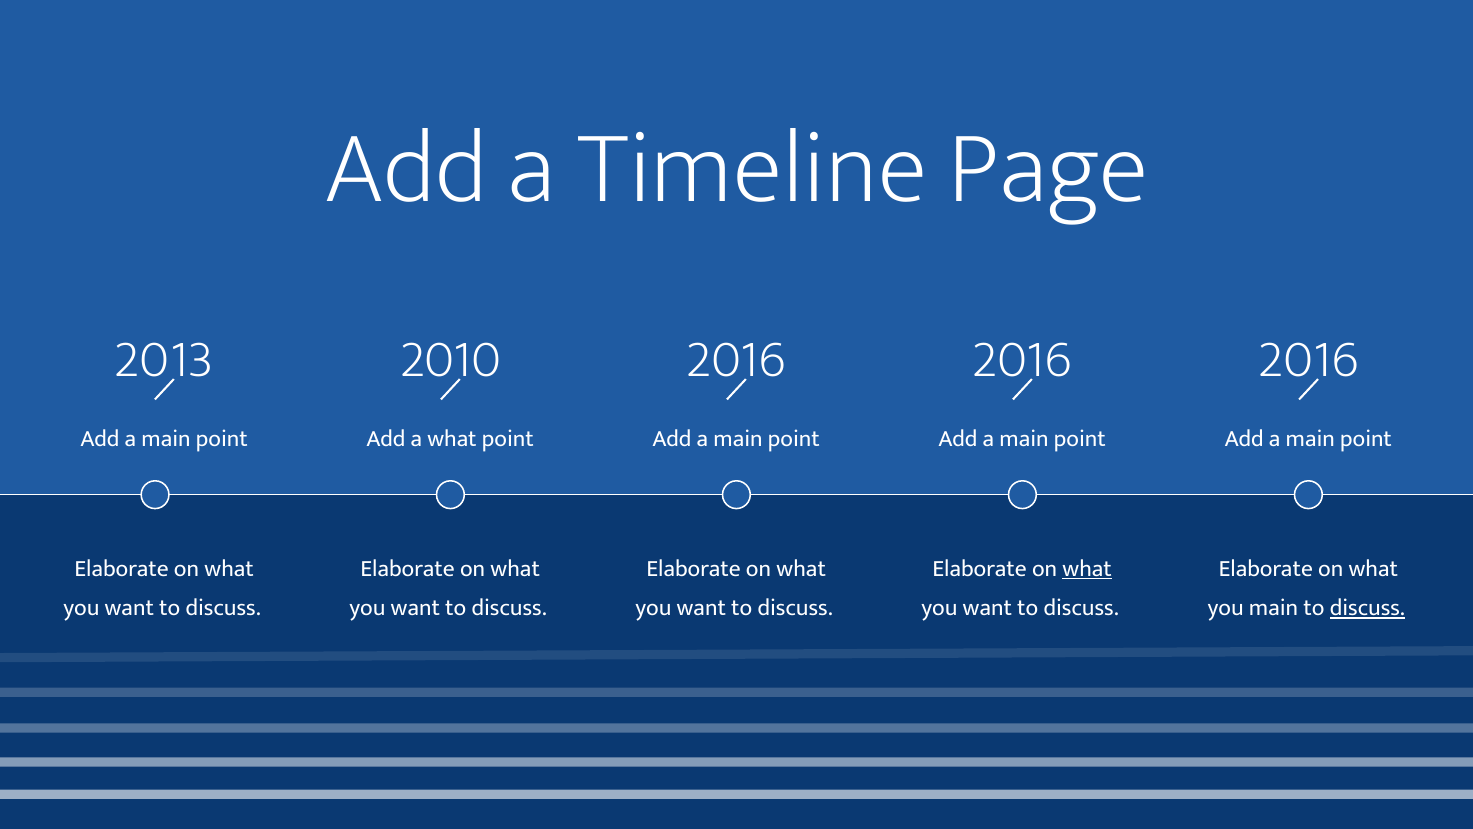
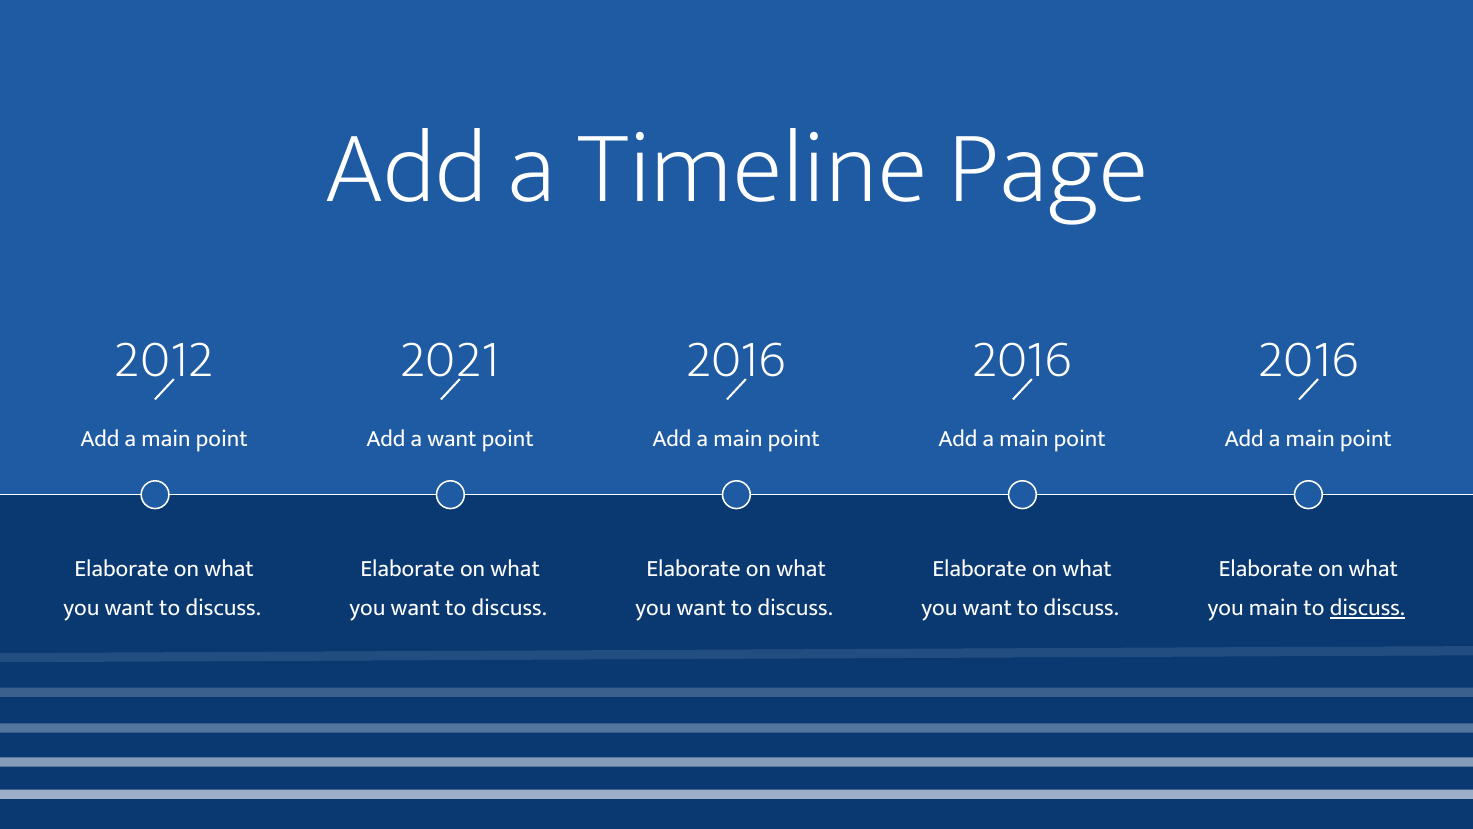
2013: 2013 -> 2012 (164, 358)
2010: 2010 -> 2021 (450, 358)
a what: what -> want (452, 438)
what underline: present -> none (1087, 568)
